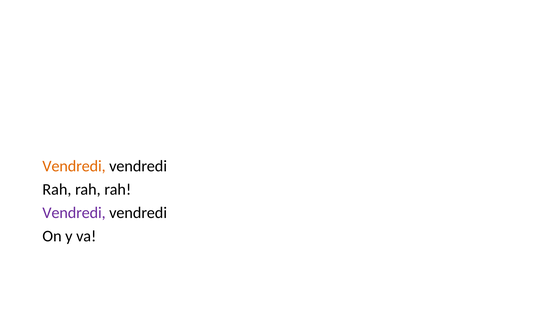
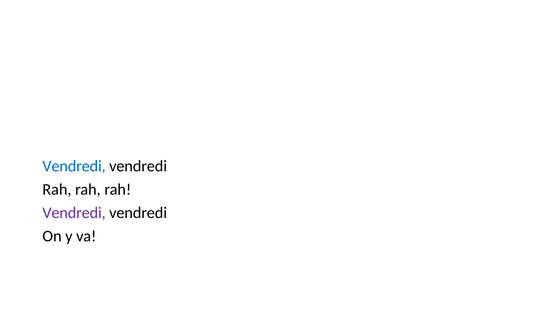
Vendredi colour: orange -> blue (74, 166)
